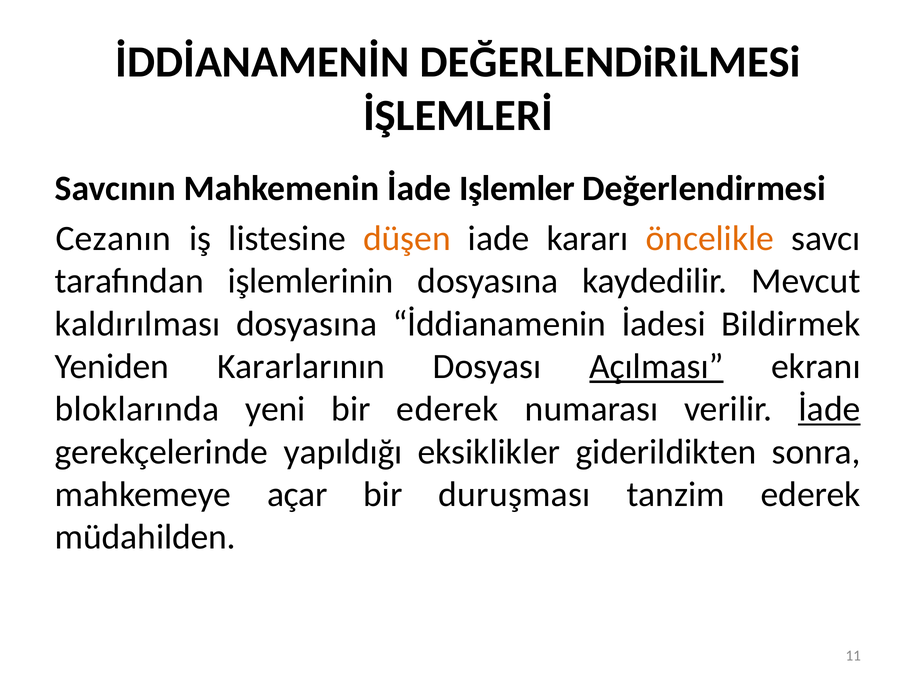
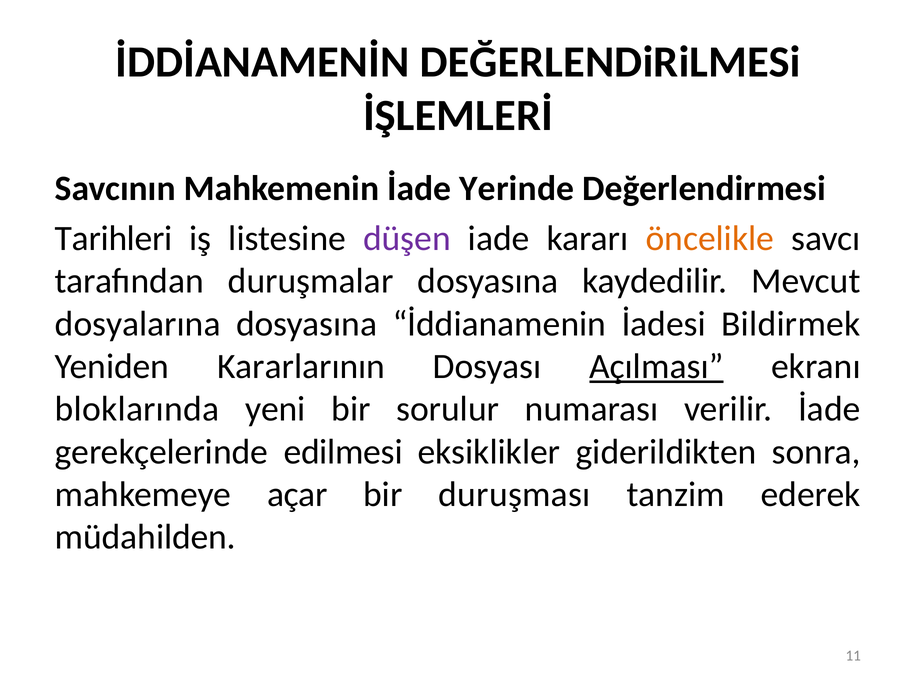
Işlemler: Işlemler -> Yerinde (517, 189)
Cezanın: Cezanın -> Tarihleri (114, 238)
düşen colour: orange -> purple (407, 238)
işlemlerinin: işlemlerinin -> duruşmalar (311, 281)
kaldırılması: kaldırılması -> dosyalarına (138, 324)
bir ederek: ederek -> sorulur (448, 409)
İade underline: present -> none (829, 409)
yapıldığı: yapıldığı -> edilmesi (343, 452)
